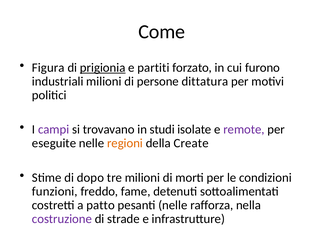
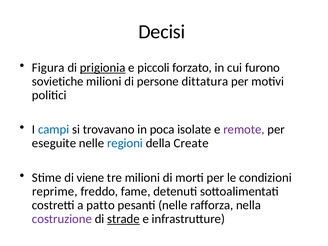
Come: Come -> Decisi (162, 32)
partiti: partiti -> piccoli (154, 68)
industriali: industriali -> sovietiche (58, 81)
campi colour: purple -> blue (54, 129)
studi: studi -> poca (162, 129)
regioni colour: orange -> blue (125, 143)
dopo: dopo -> viene (91, 178)
funzioni: funzioni -> reprime (55, 191)
strade underline: none -> present (123, 219)
